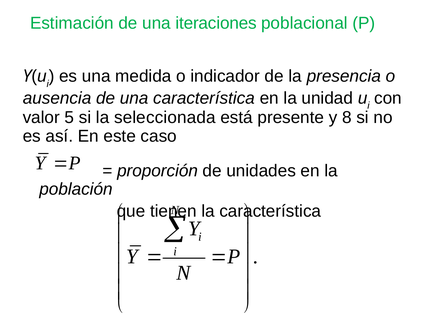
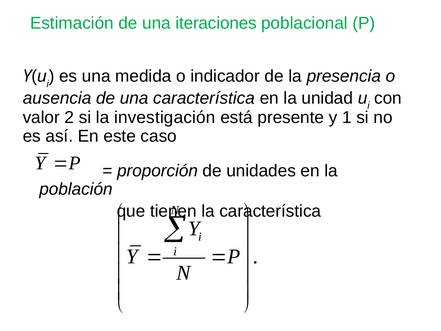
5: 5 -> 2 (69, 118)
seleccionada: seleccionada -> investigación (165, 118)
8: 8 -> 1 (347, 118)
